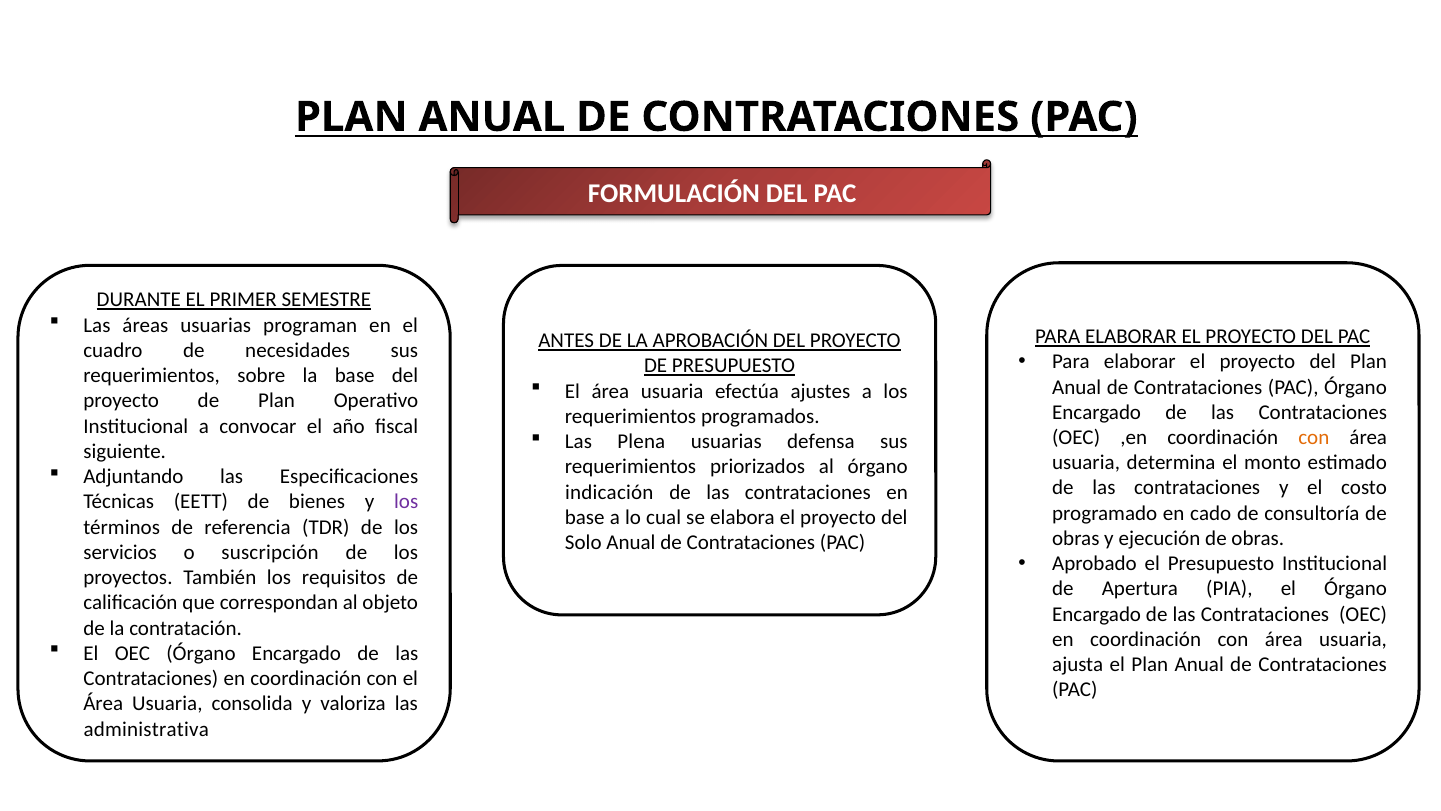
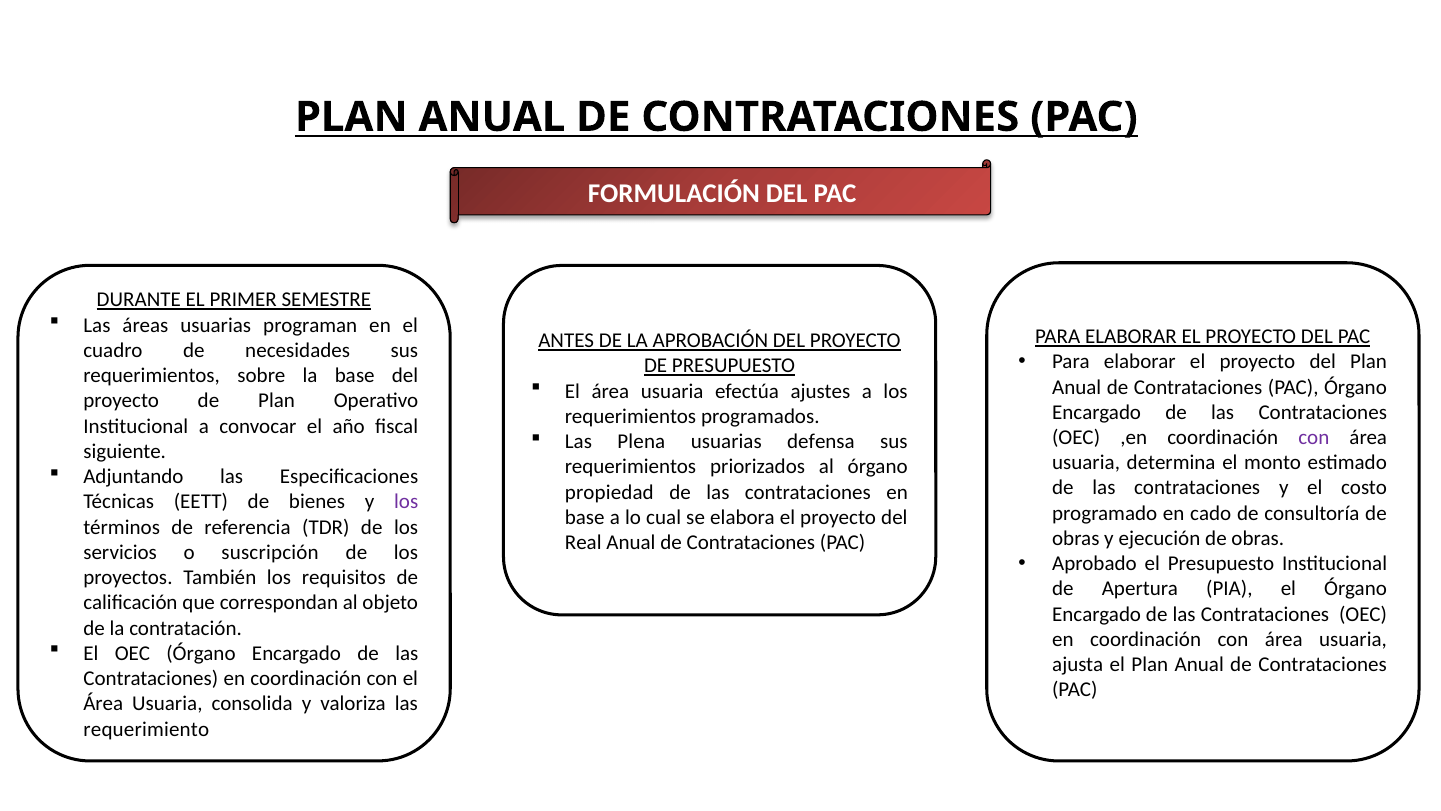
con colour: orange -> purple (1314, 437)
indicación: indicación -> propiedad (609, 492)
Solo: Solo -> Real (583, 542)
administrativa: administrativa -> requerimiento (146, 729)
